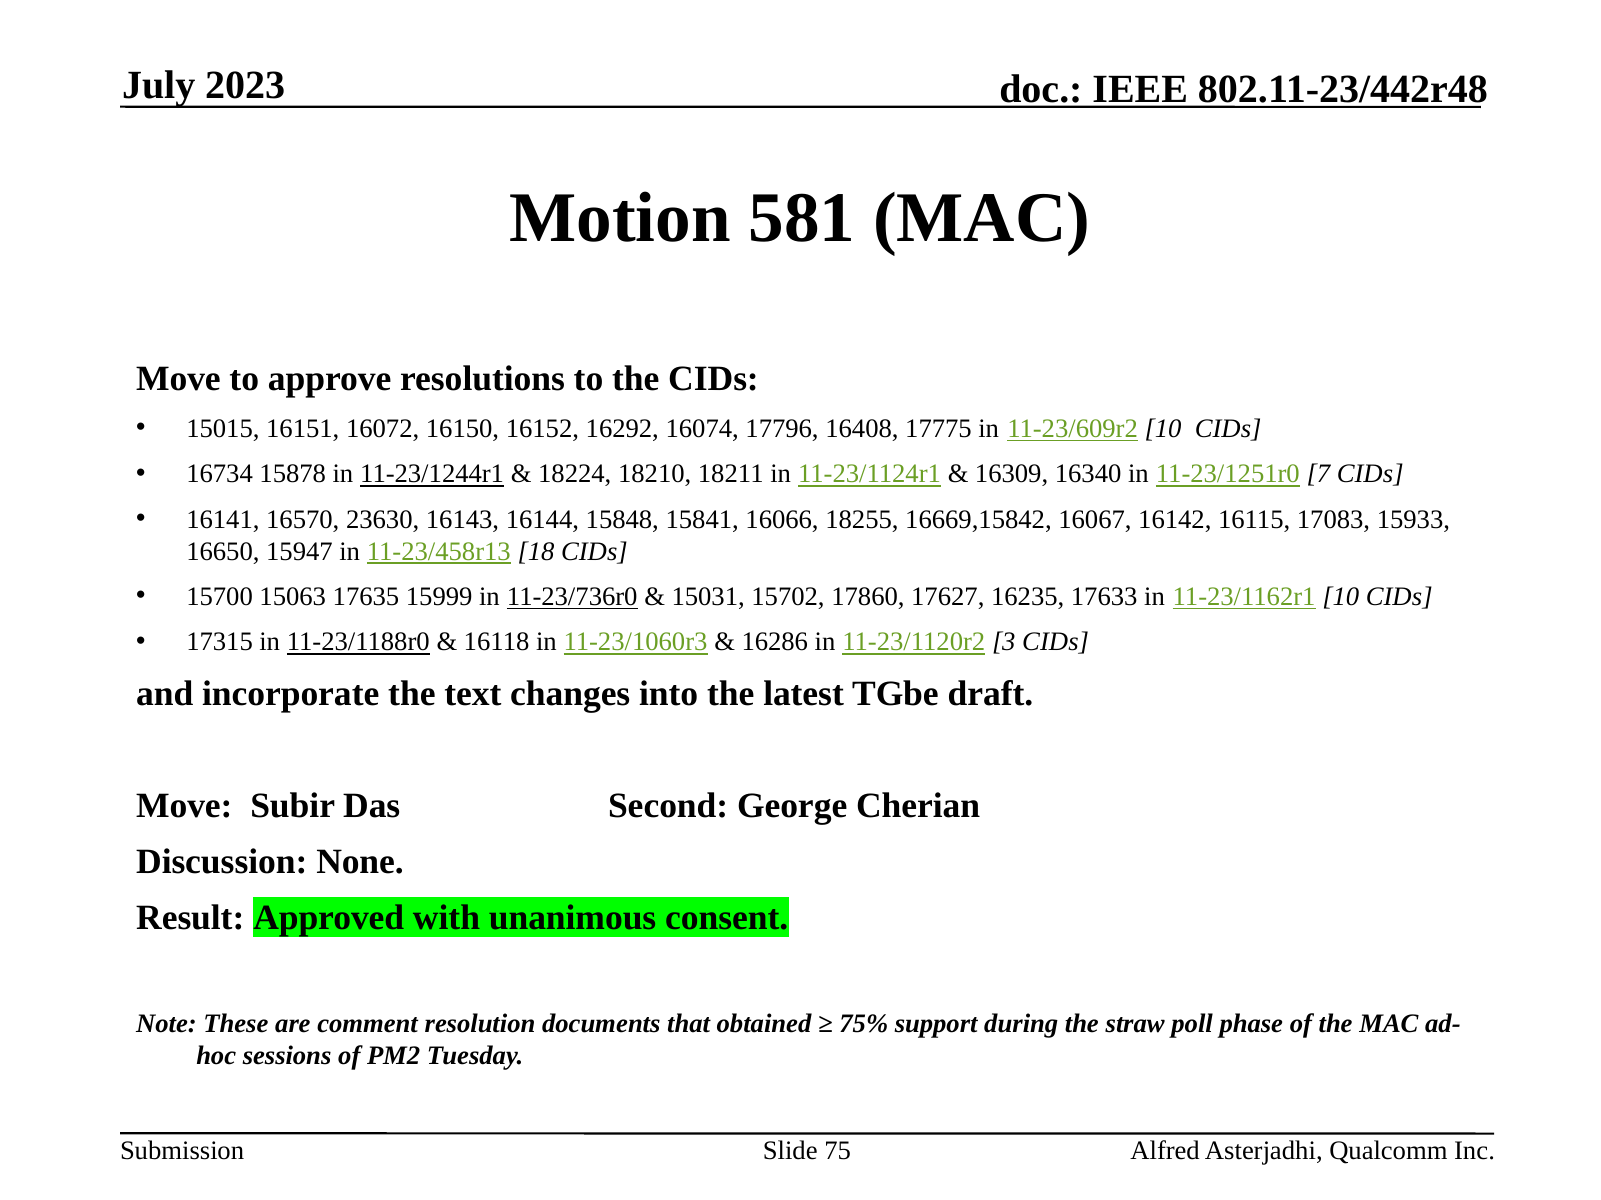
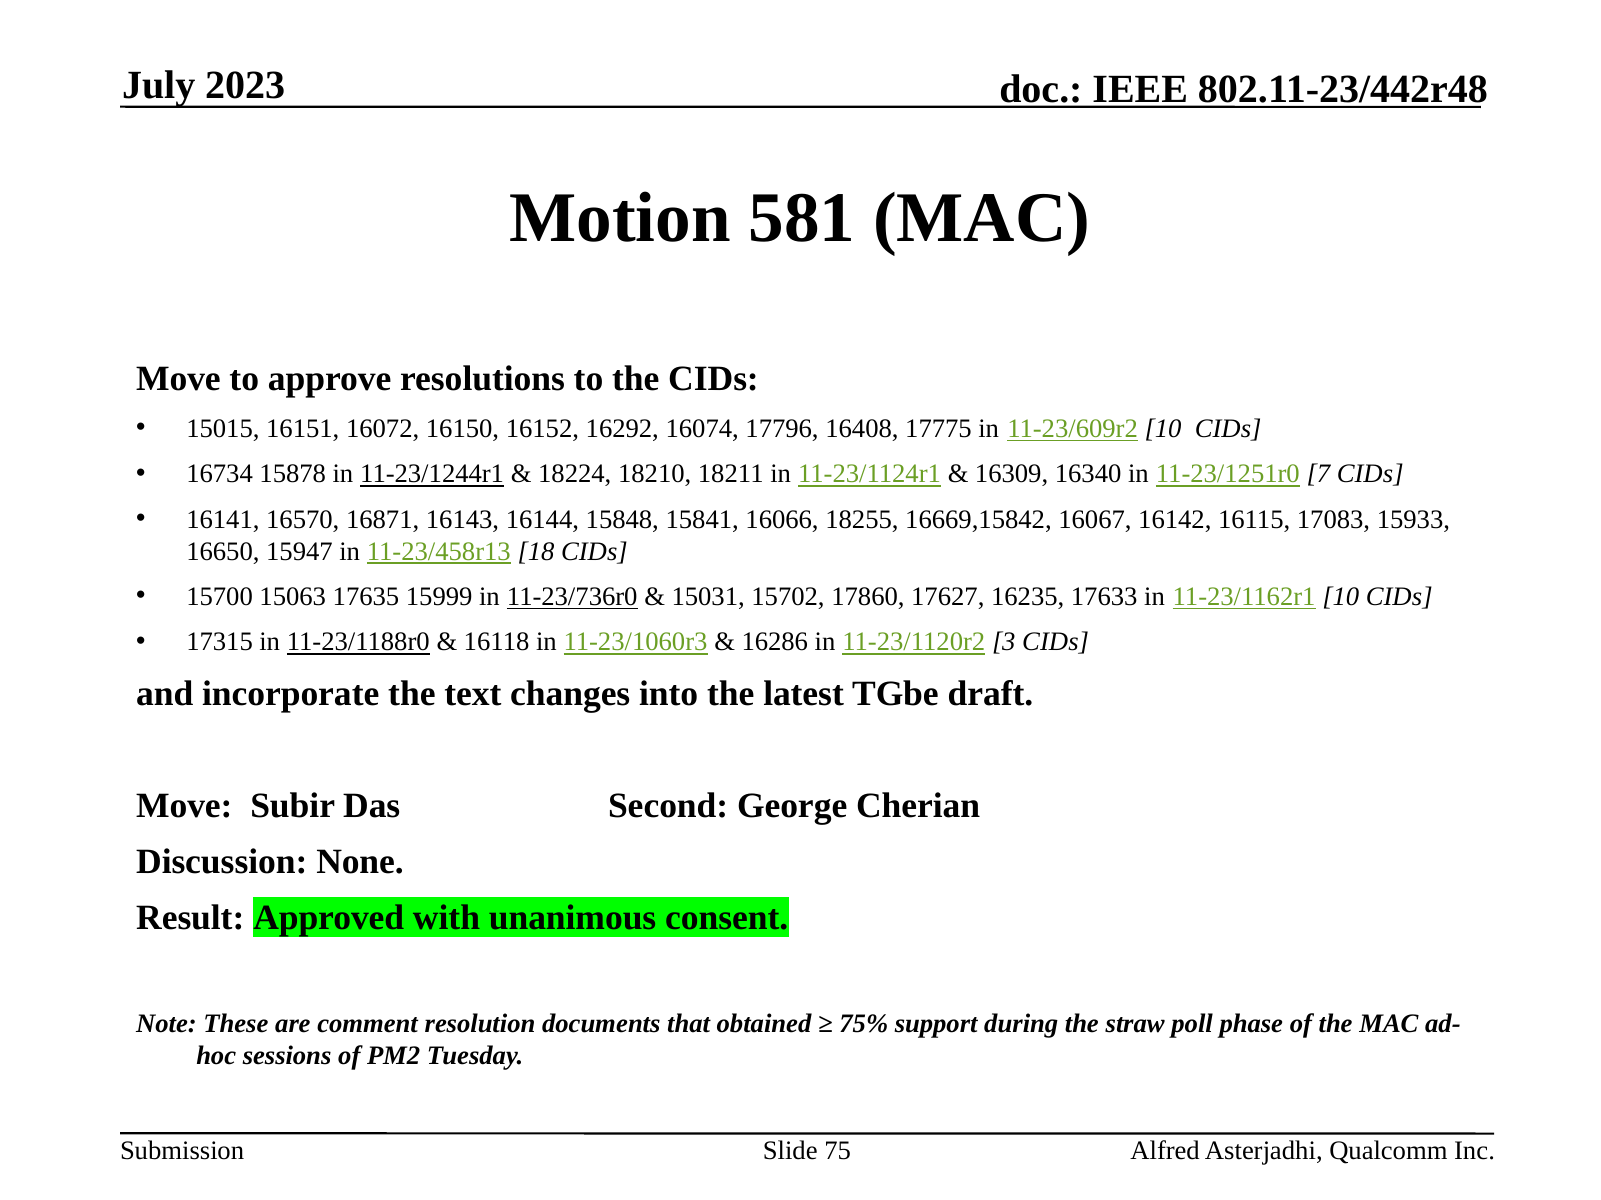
23630: 23630 -> 16871 (383, 520)
